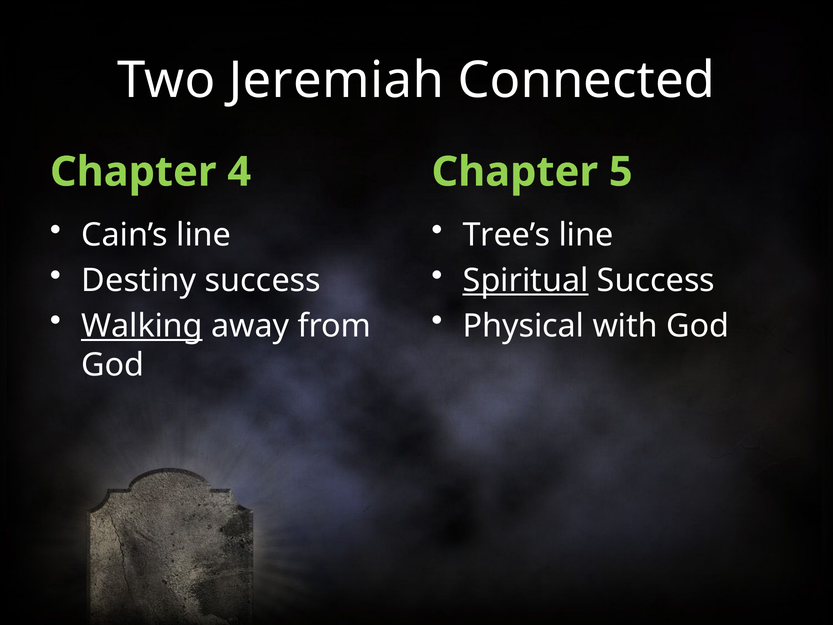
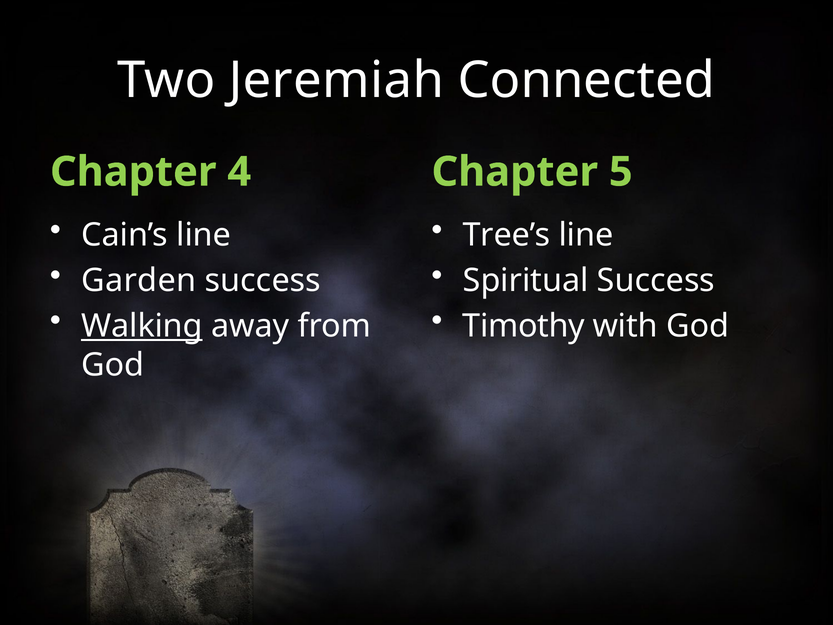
Destiny: Destiny -> Garden (139, 281)
Spiritual underline: present -> none (526, 281)
Physical: Physical -> Timothy (524, 326)
